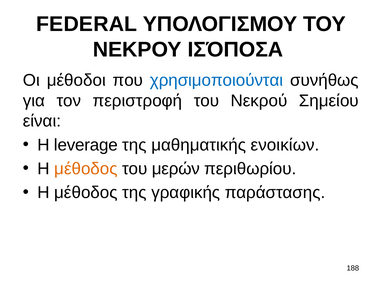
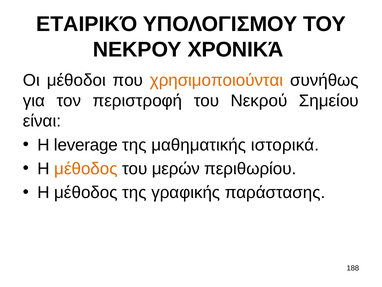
FEDERAL: FEDERAL -> ΕΤΑΙΡΙΚΌ (87, 24)
ΙΣΌΠΟΣΑ: ΙΣΌΠΟΣΑ -> ΧΡΟΝΙΚΆ (235, 50)
χρησιμοποιούνται colour: blue -> orange (217, 80)
ενοικίων: ενοικίων -> ιστορικά (285, 145)
